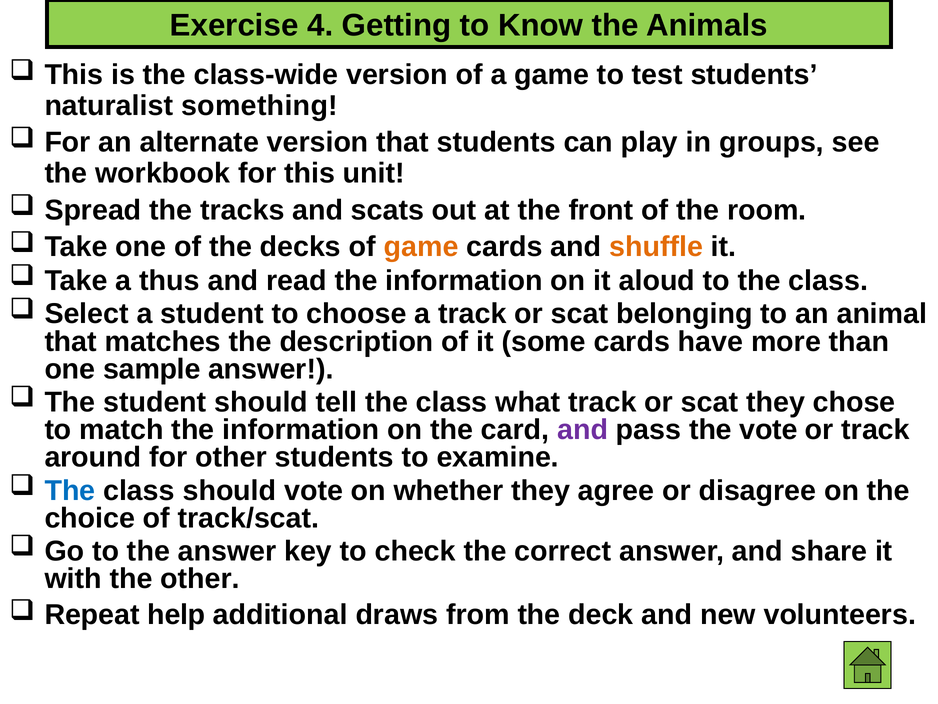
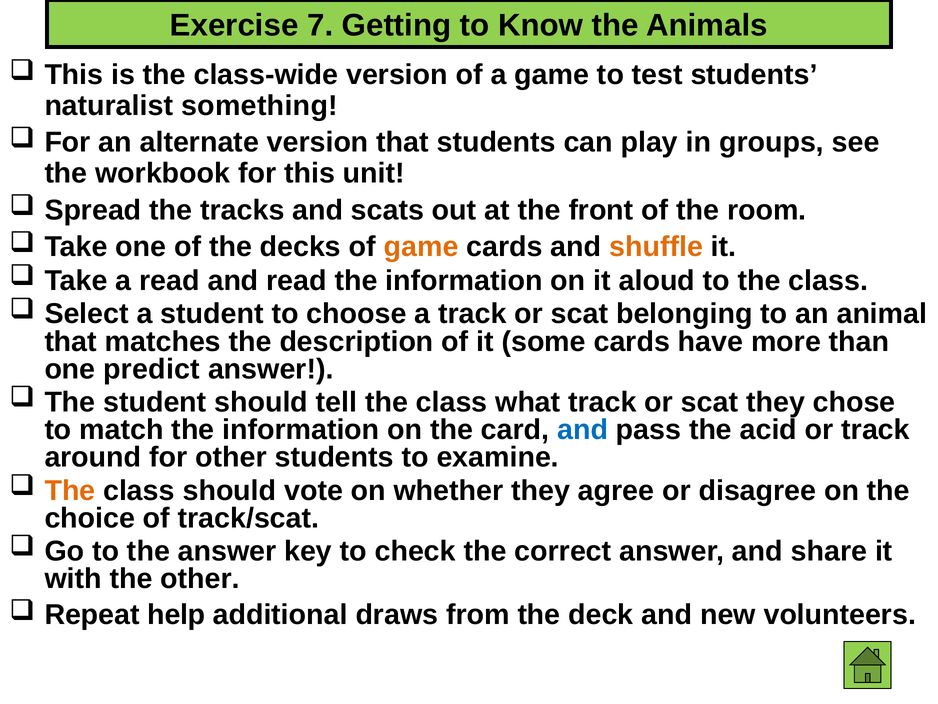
4: 4 -> 7 (320, 26)
a thus: thus -> read (169, 281)
sample: sample -> predict (152, 369)
and colour: purple -> blue (583, 430)
the vote: vote -> acid (768, 430)
The colour: blue -> orange (70, 490)
